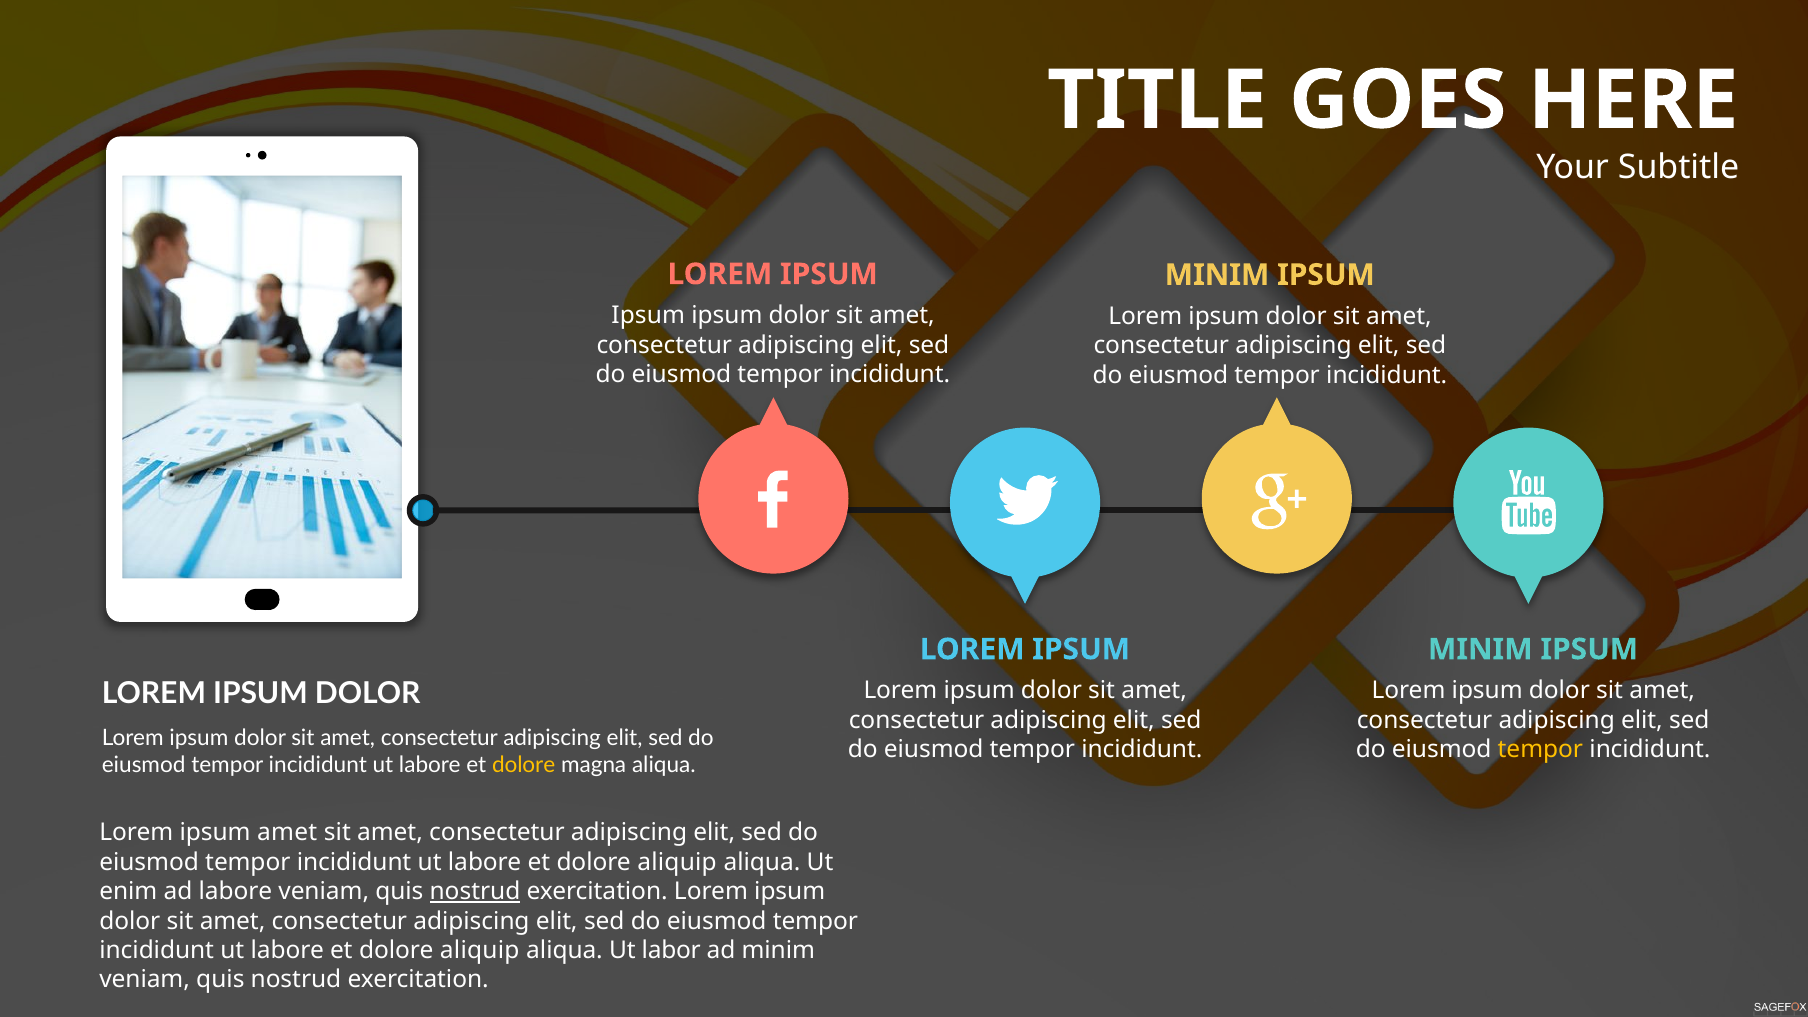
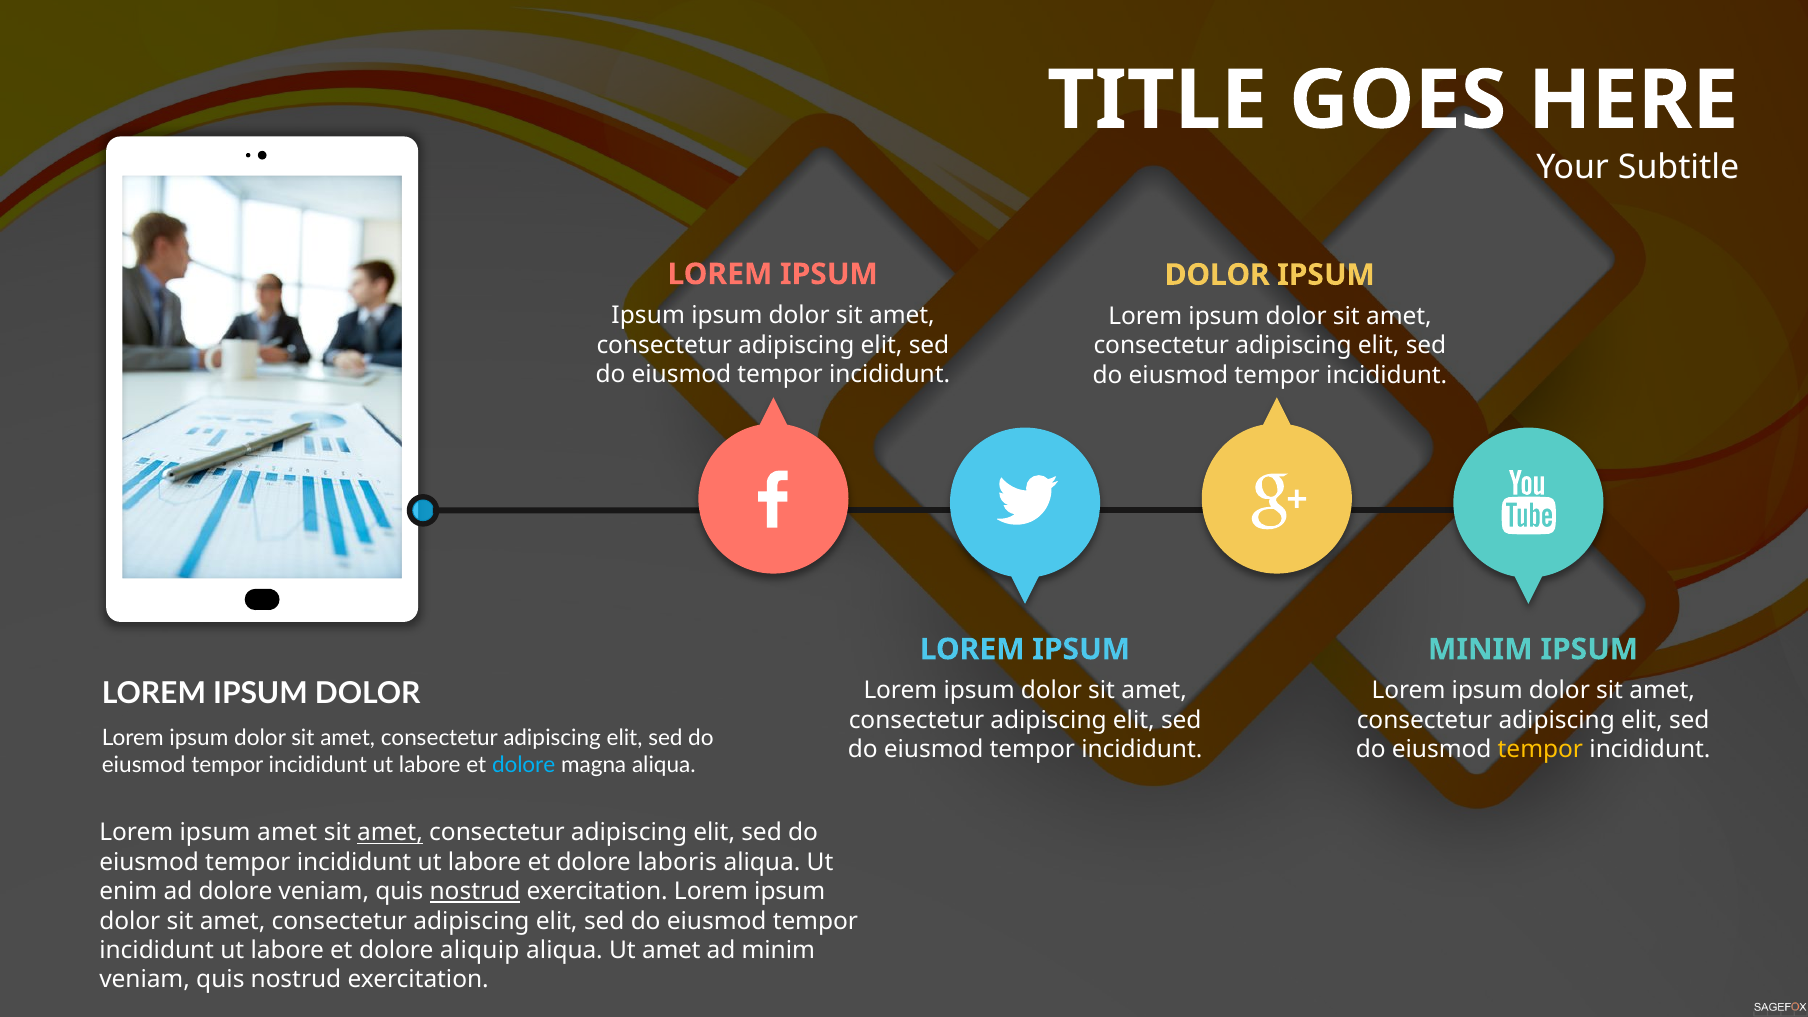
MINIM: MINIM -> DOLOR (1217, 275)
dolore colour: yellow -> light blue (524, 765)
amet underline: none -> present (390, 833)
aliquip: aliquip -> laboris (677, 862)
ad labore: labore -> dolore (236, 892)
Ut labor: labor -> amet (671, 950)
